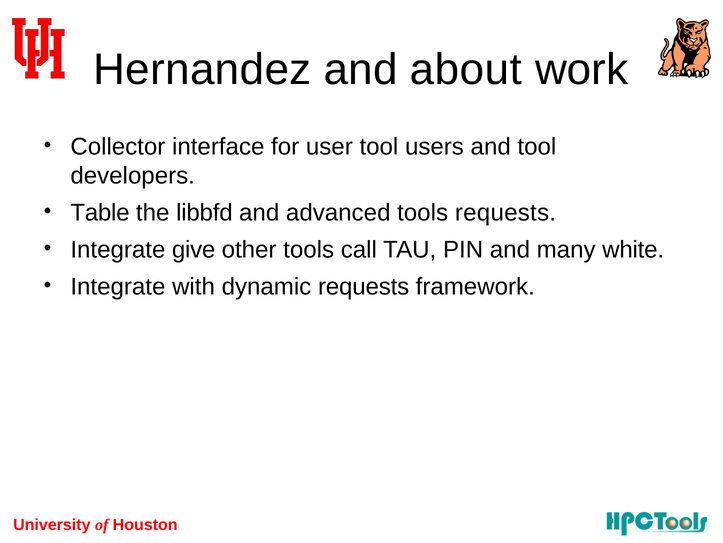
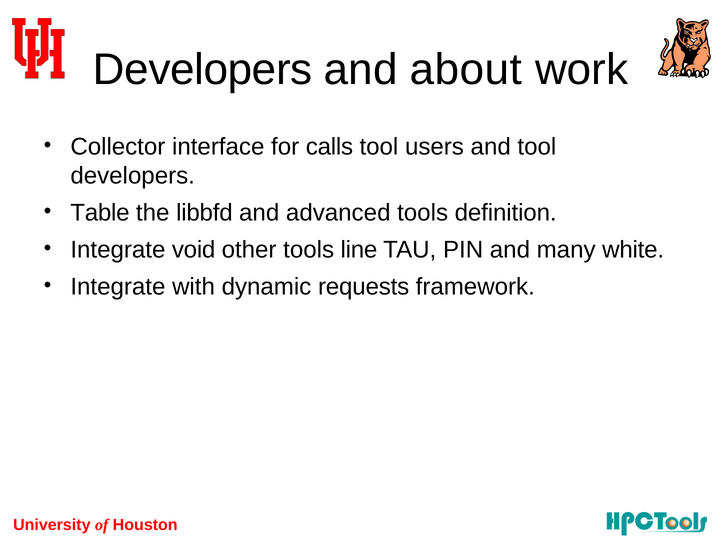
Hernandez: Hernandez -> Developers (203, 70)
user: user -> calls (329, 146)
tools requests: requests -> definition (506, 212)
give: give -> void (194, 249)
call: call -> line (359, 249)
